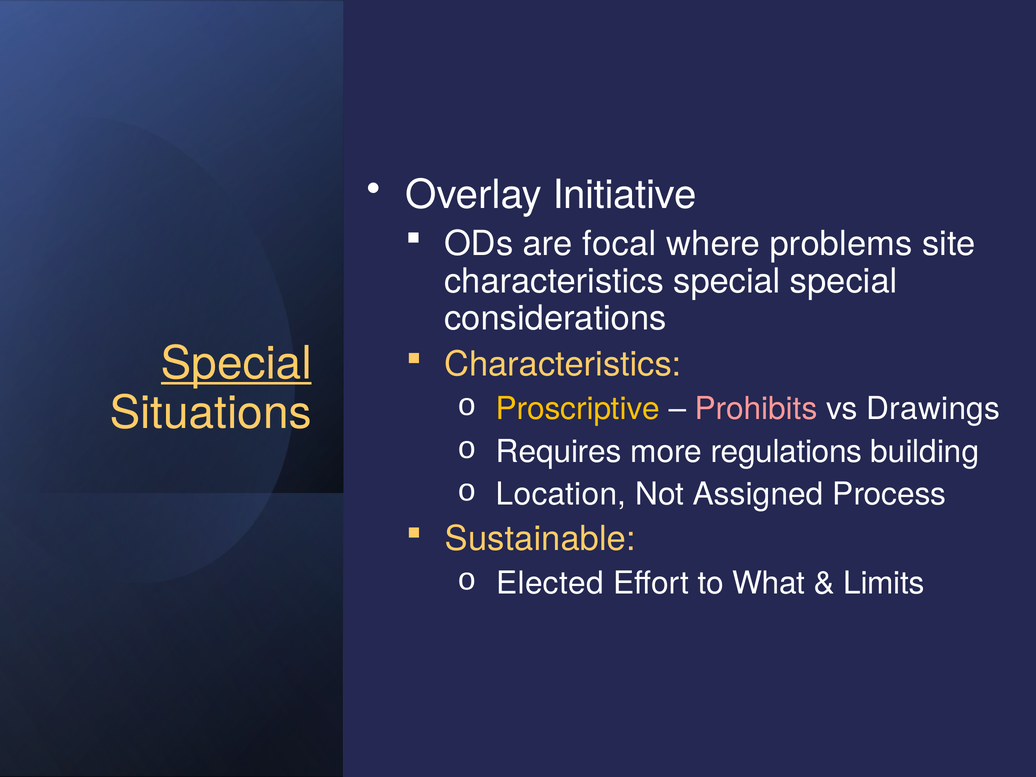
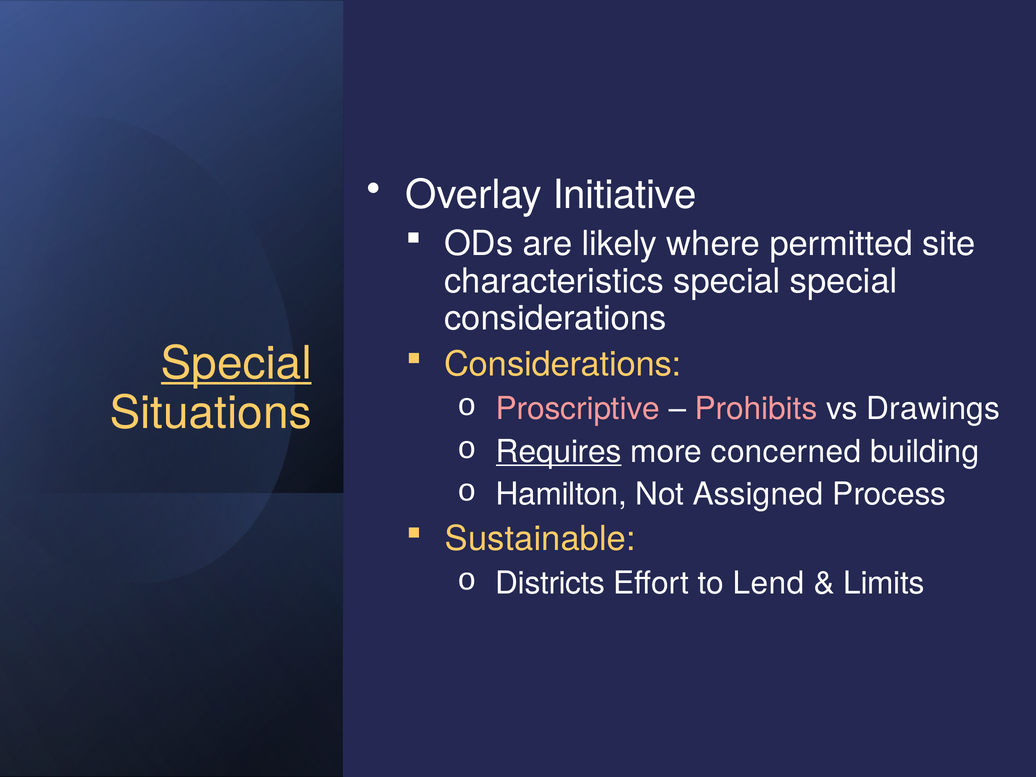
focal: focal -> likely (620, 244)
problems: problems -> permitted (841, 244)
Characteristics: Characteristics -> Considerations (563, 364)
Proscriptive colour: yellow -> pink (578, 409)
Requires underline: none -> present (559, 452)
regulations: regulations -> concerned (786, 452)
Location: Location -> Hamilton (561, 494)
Elected: Elected -> Districts (550, 583)
What: What -> Lend (768, 583)
